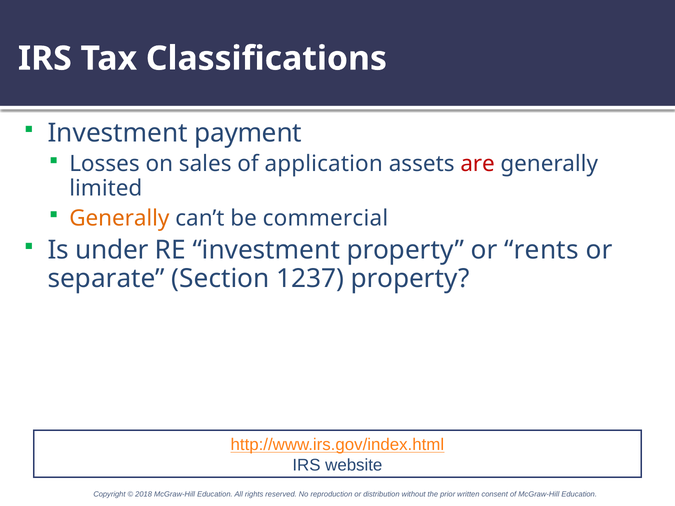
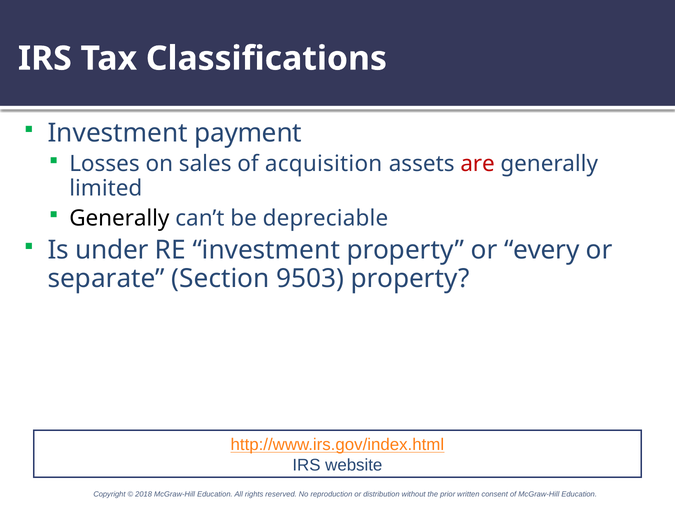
application: application -> acquisition (324, 164)
Generally colour: orange -> black (119, 218)
commercial: commercial -> depreciable (325, 218)
rents: rents -> every (542, 250)
1237: 1237 -> 9503 (310, 279)
